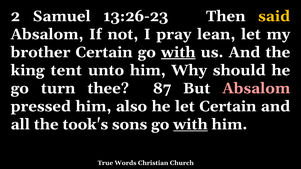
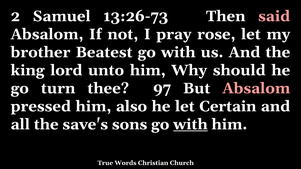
13:26-23: 13:26-23 -> 13:26-73 (136, 16)
said colour: yellow -> pink (274, 16)
lean: lean -> rose (216, 34)
brother Certain: Certain -> Beatest (104, 52)
with underline: present -> none (178, 52)
tent: tent -> lord (66, 70)
87: 87 -> 97 (162, 88)
took's: took's -> save's (85, 125)
